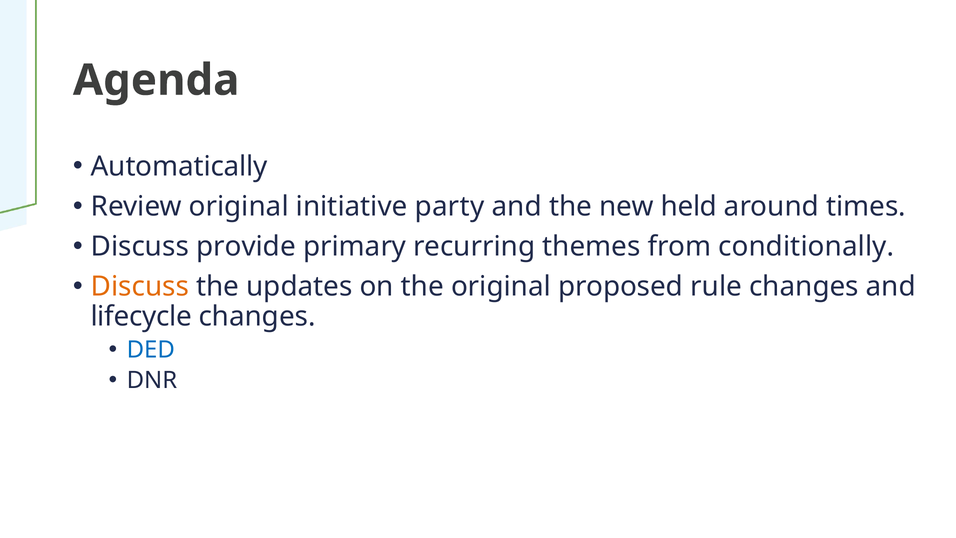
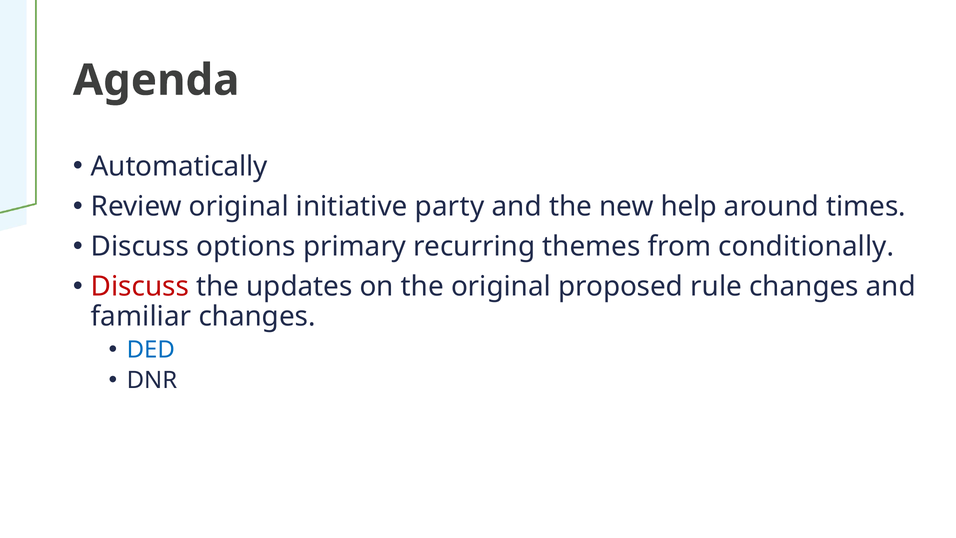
held: held -> help (689, 206)
provide: provide -> options (246, 246)
Discuss colour: orange -> red (140, 286)
lifecycle: lifecycle -> familiar (141, 317)
